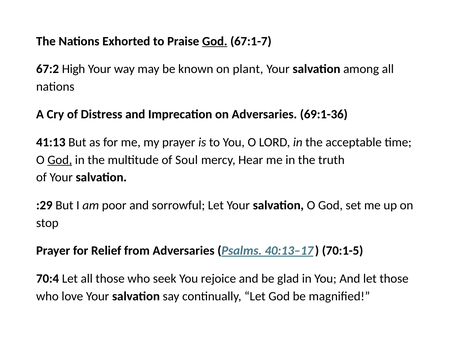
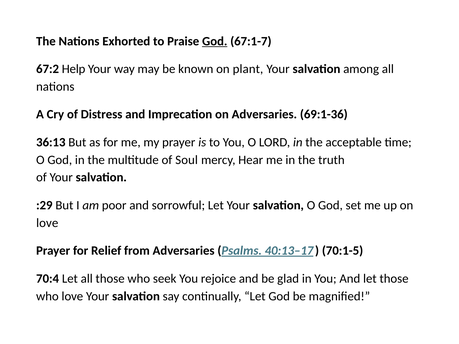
High: High -> Help (74, 69)
41:13: 41:13 -> 36:13 (51, 142)
God underline: present -> none (60, 160)
stop: stop -> love (47, 223)
